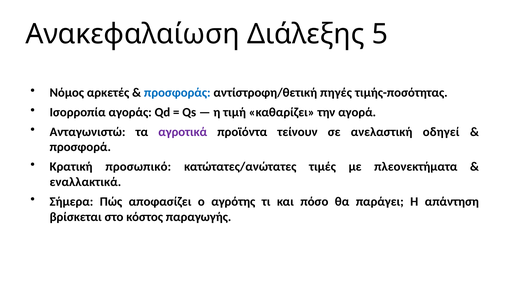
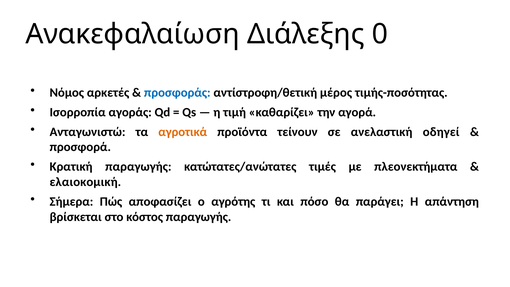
5: 5 -> 0 (380, 34)
πηγές: πηγές -> μέρος (336, 93)
αγροτικά colour: purple -> orange (183, 132)
Κρατική προσωπικό: προσωπικό -> παραγωγής (138, 167)
εναλλακτικά: εναλλακτικά -> ελαιοκομική (85, 182)
